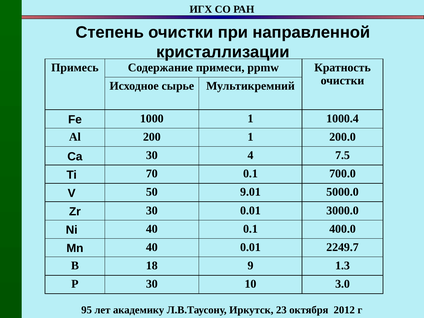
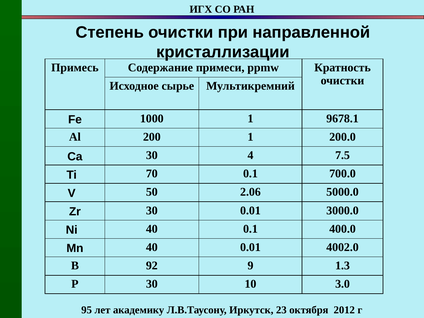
1000.4: 1000.4 -> 9678.1 (343, 119)
9.01: 9.01 -> 2.06 (250, 192)
2249.7: 2249.7 -> 4002.0 (343, 247)
18: 18 -> 92 (152, 266)
